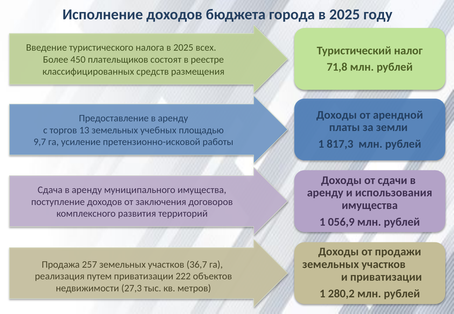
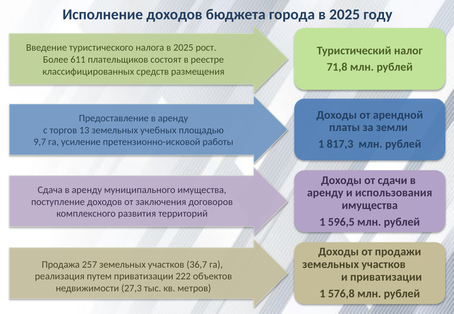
всех: всех -> рост (206, 48)
450: 450 -> 611 (78, 60)
056,9: 056,9 -> 596,5 (341, 222)
280,2: 280,2 -> 576,8 (341, 294)
